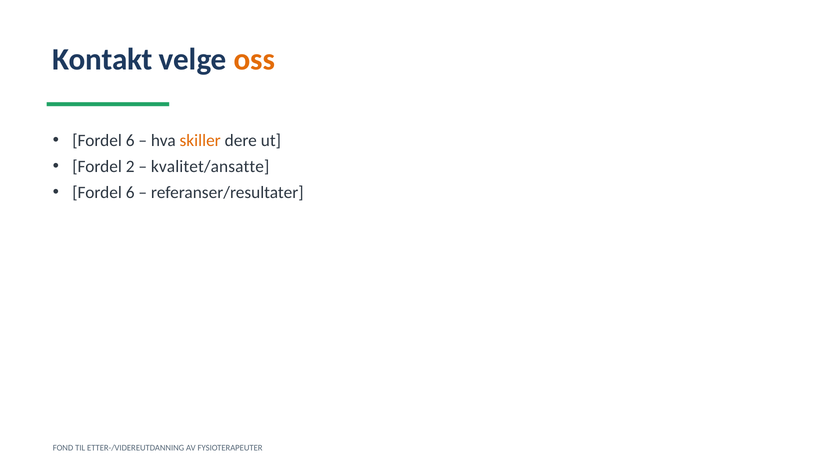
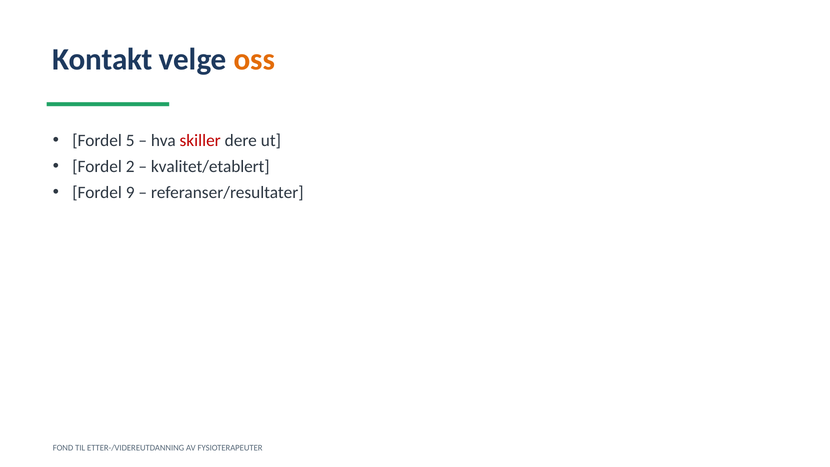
6: 6 -> 5 (130, 141)
skiller colour: orange -> red (200, 141)
kvalitet/ansatte: kvalitet/ansatte -> kvalitet/etablert (210, 167)
6: 6 -> 9 (130, 192)
